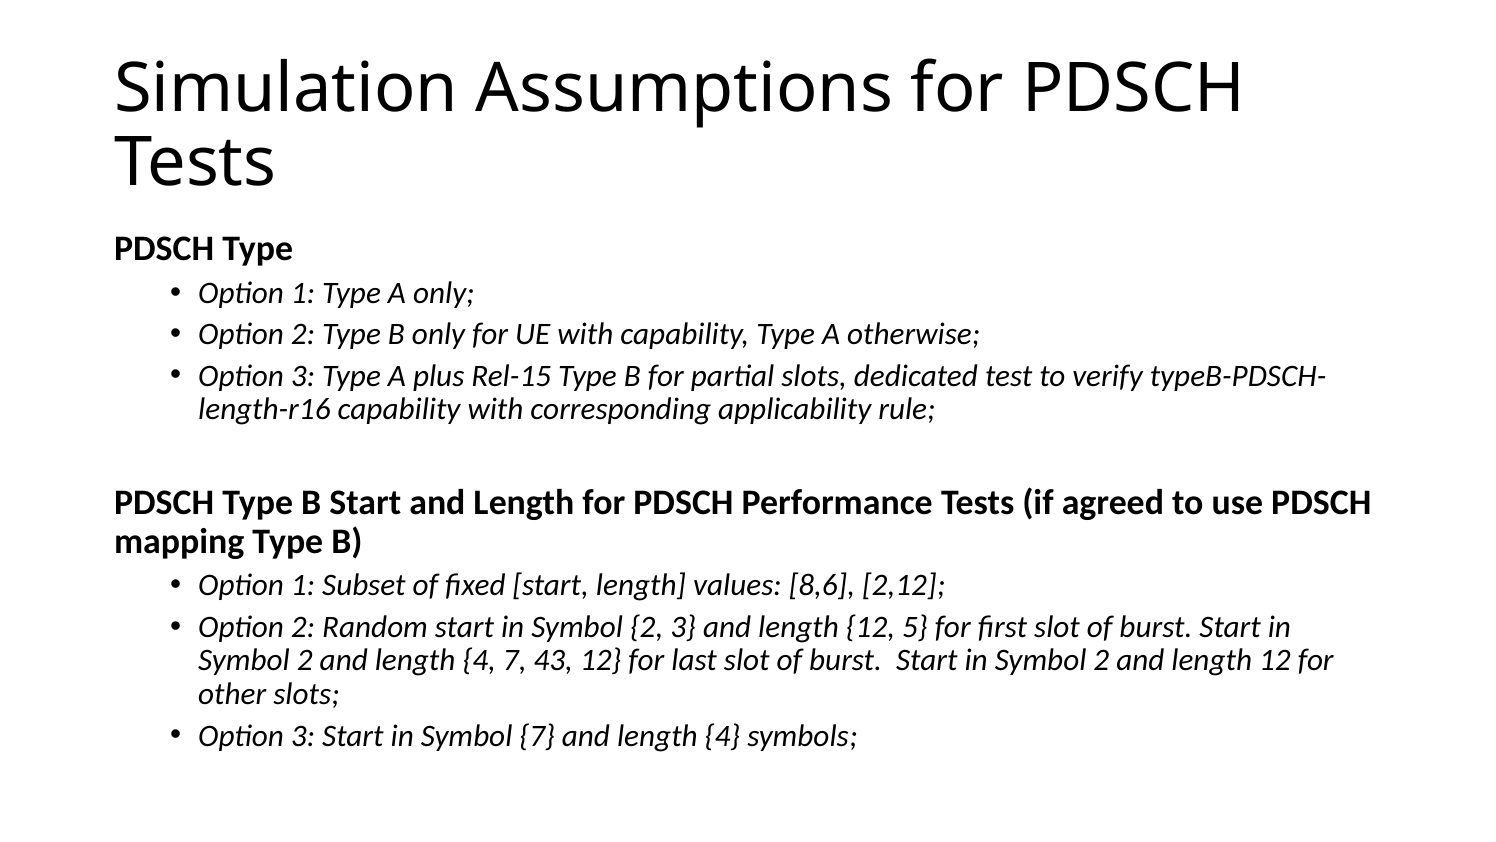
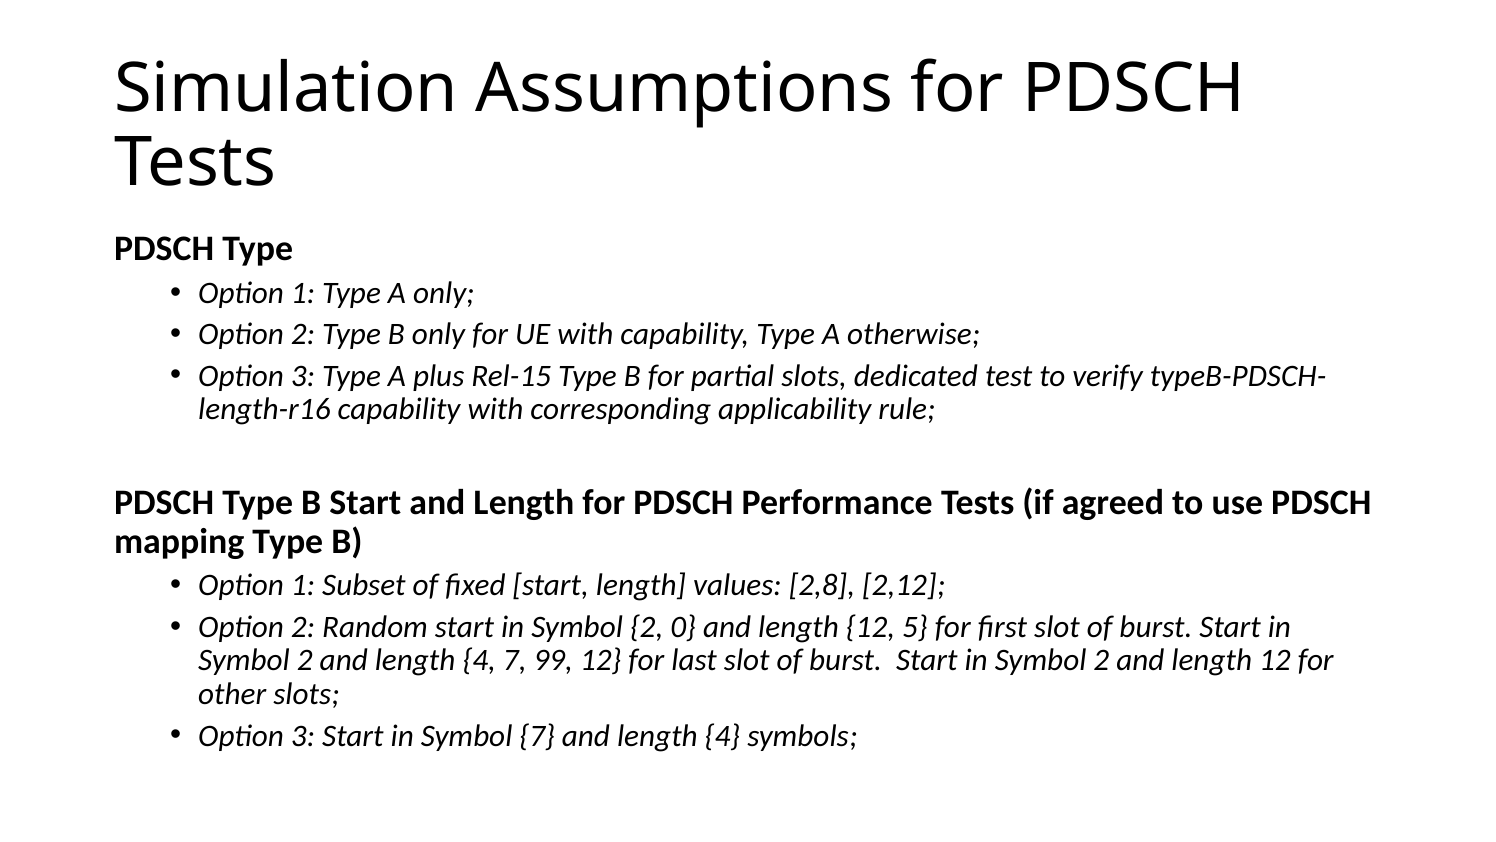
8,6: 8,6 -> 2,8 (822, 585)
2 3: 3 -> 0 (683, 627)
43: 43 -> 99 (553, 660)
